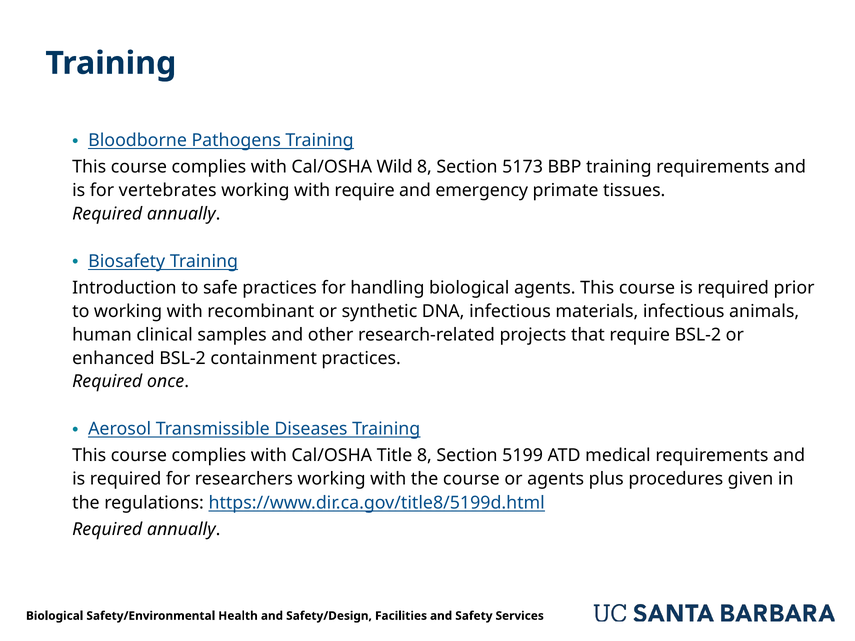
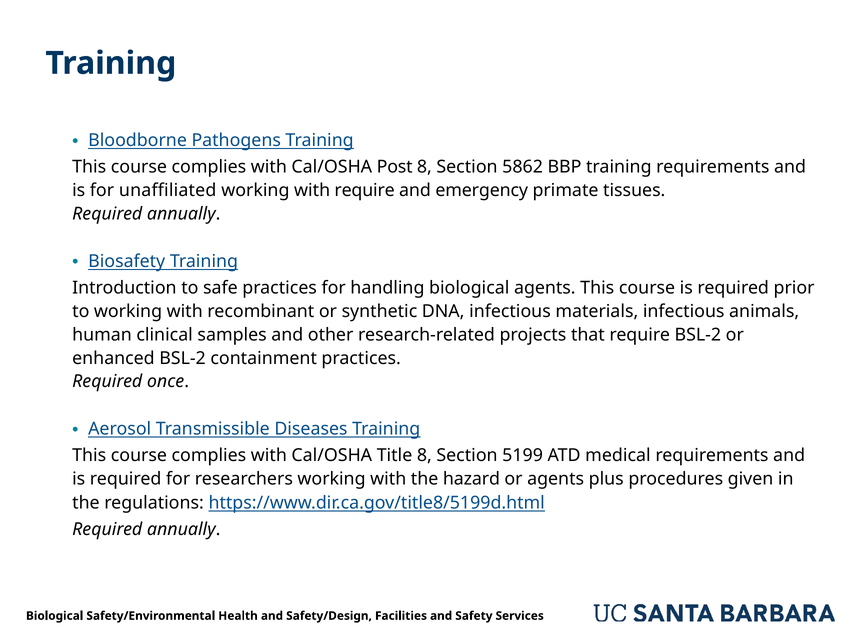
Wild: Wild -> Post (395, 167)
5173: 5173 -> 5862 (523, 167)
vertebrates: vertebrates -> unaffiliated (168, 191)
the course: course -> hazard (471, 479)
